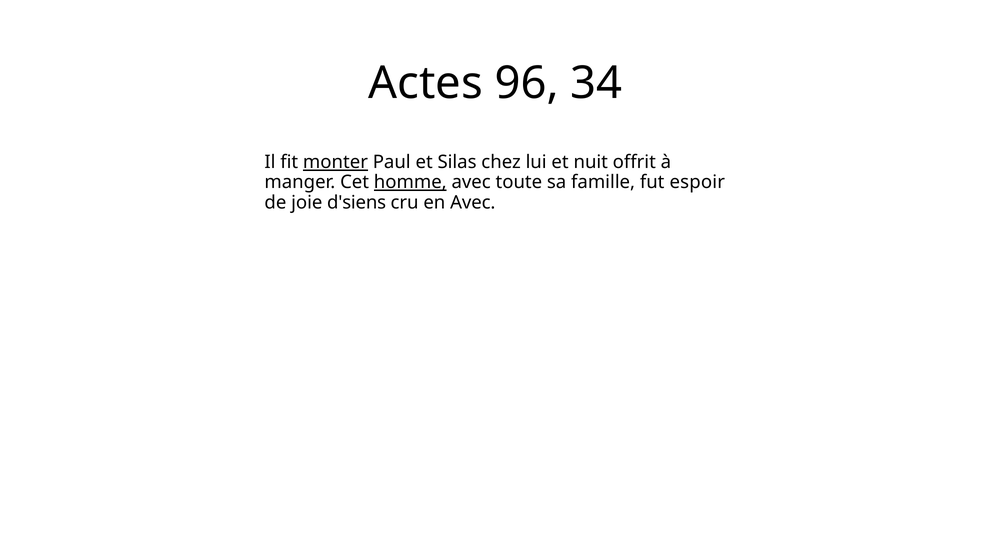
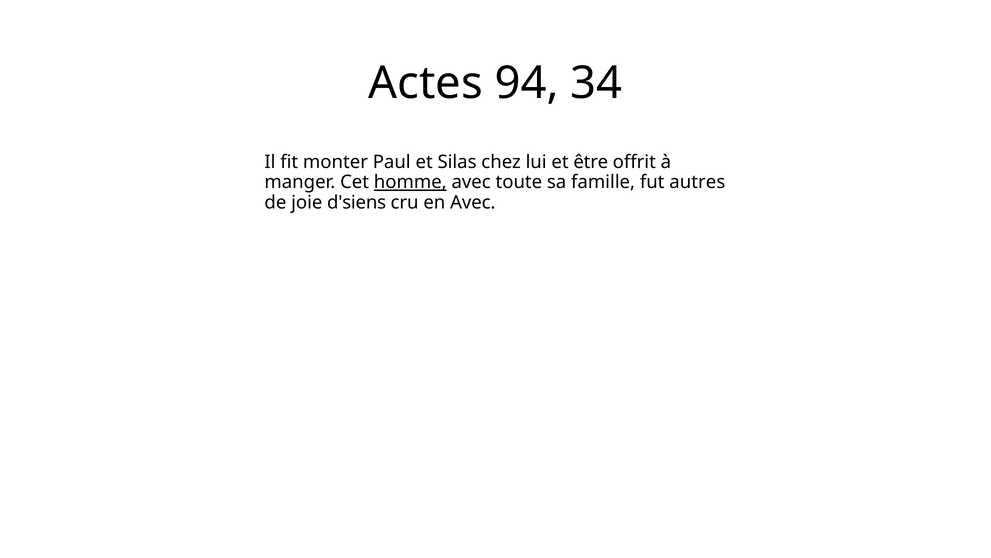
96: 96 -> 94 (527, 83)
monter underline: present -> none (335, 162)
nuit: nuit -> être (591, 162)
espoir: espoir -> autres (697, 182)
